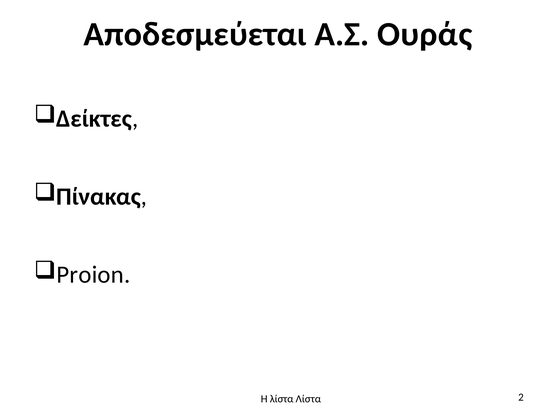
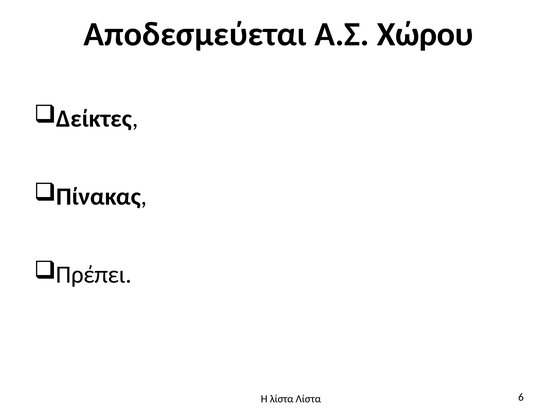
Ουράς: Ουράς -> Χώρου (425, 34)
Proion: Proion -> Πρέπει (94, 275)
2: 2 -> 6 (521, 397)
